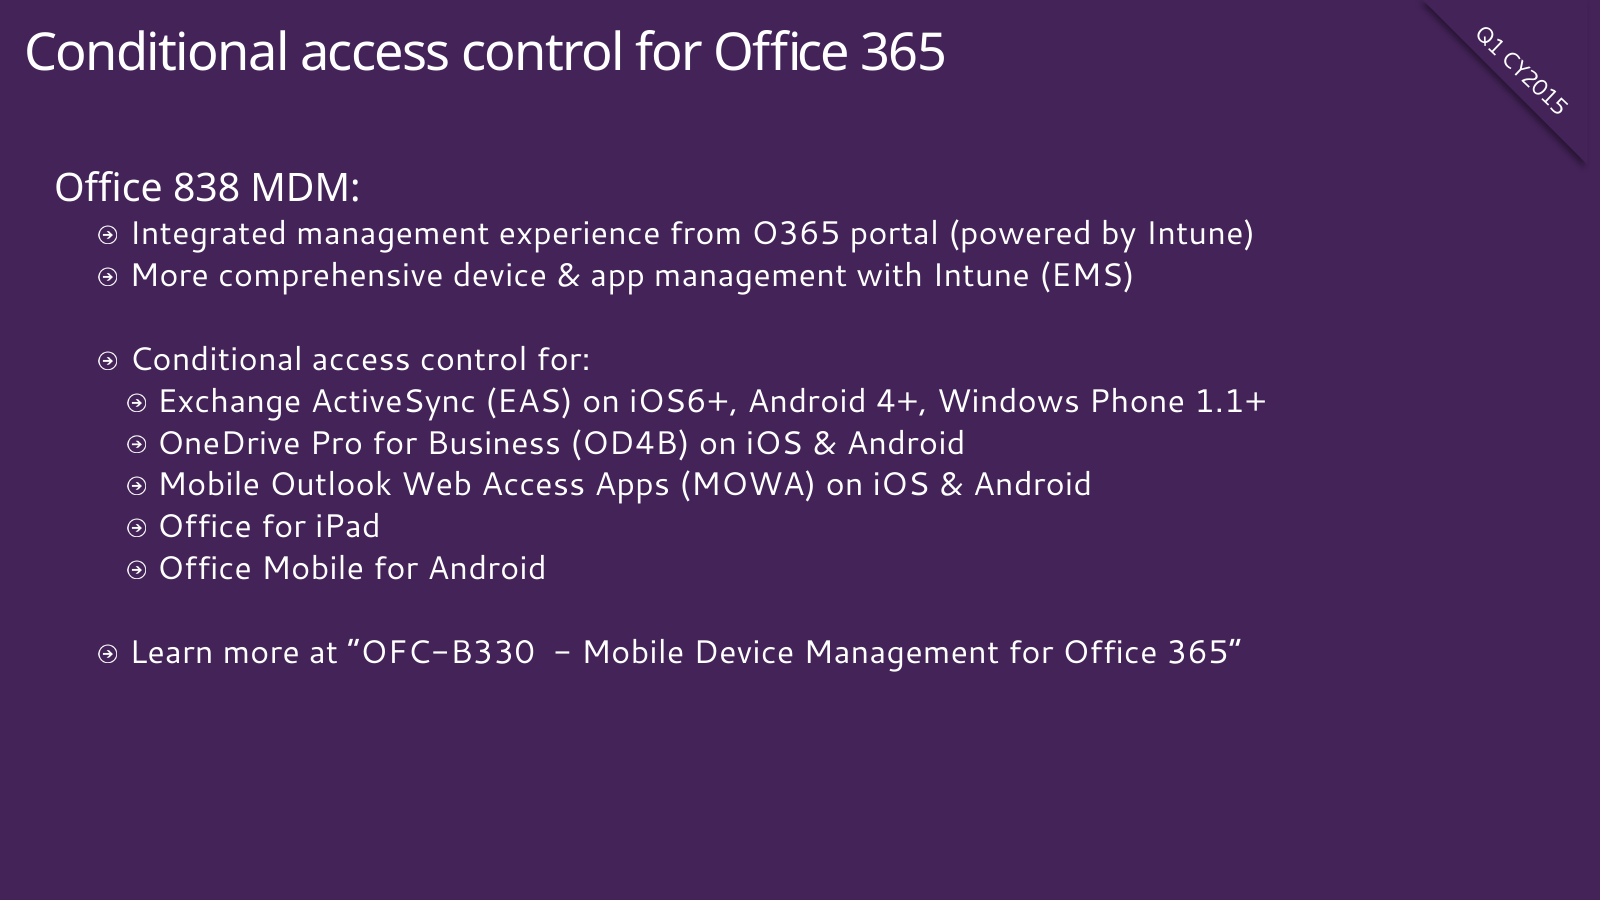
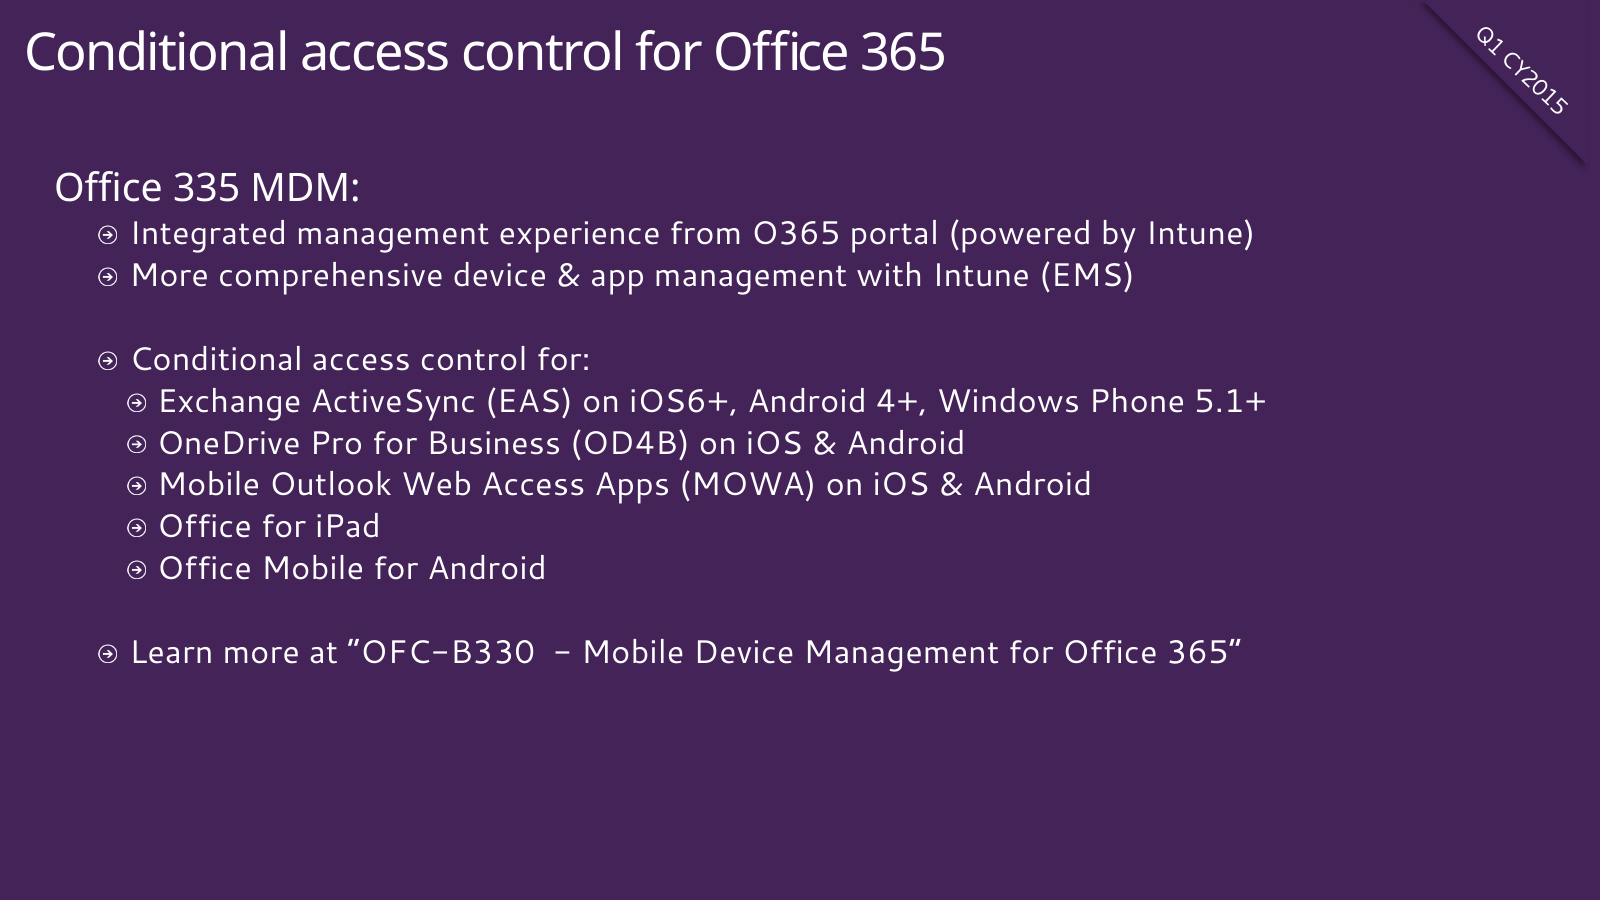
838: 838 -> 335 (207, 189)
1.1+: 1.1+ -> 5.1+ (1231, 401)
